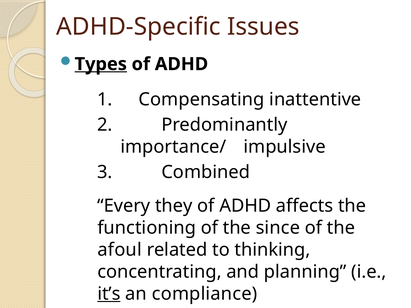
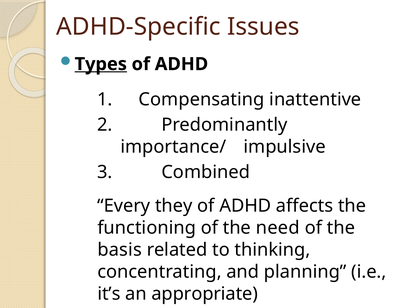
since: since -> need (278, 228)
afoul: afoul -> basis (120, 250)
it’s underline: present -> none (109, 294)
compliance: compliance -> appropriate (205, 294)
